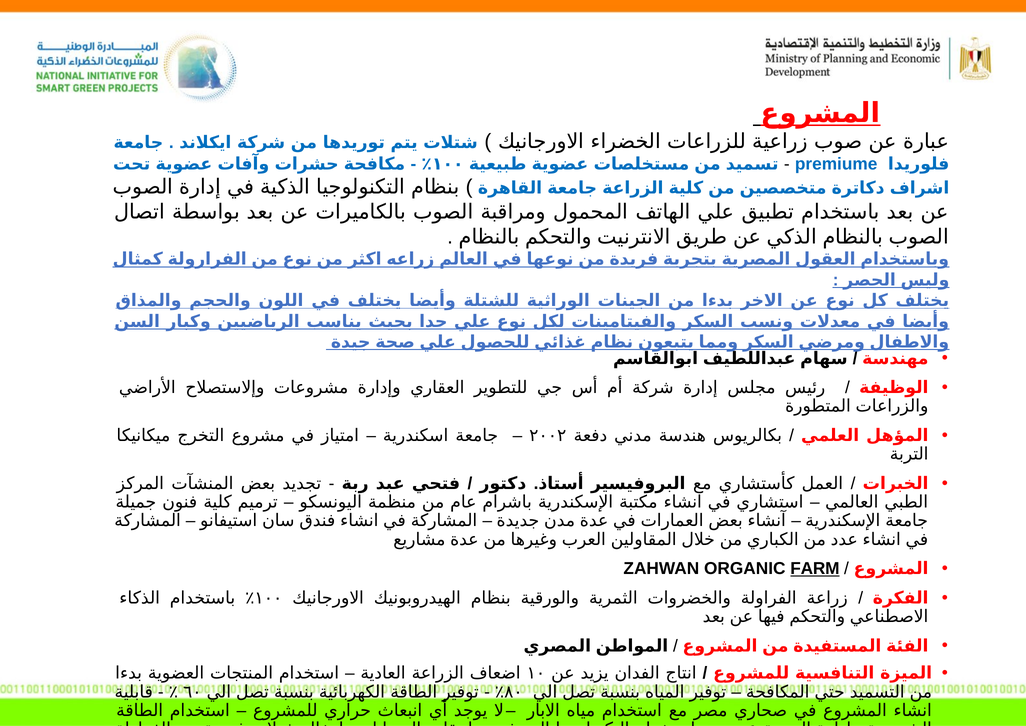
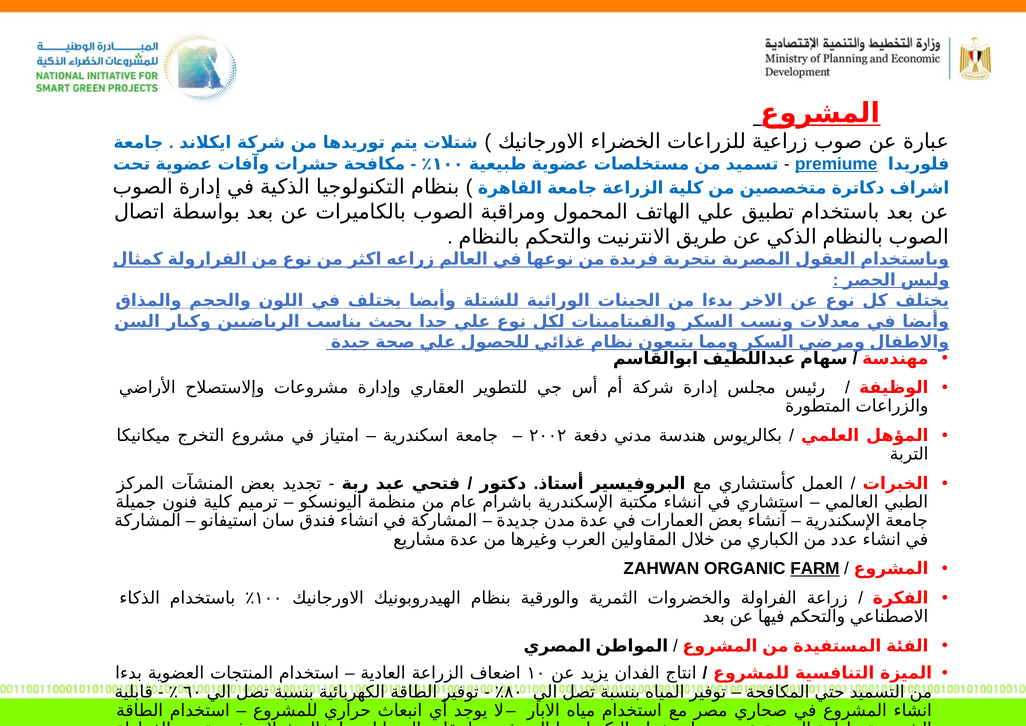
premiume underline: none -> present (836, 164)
